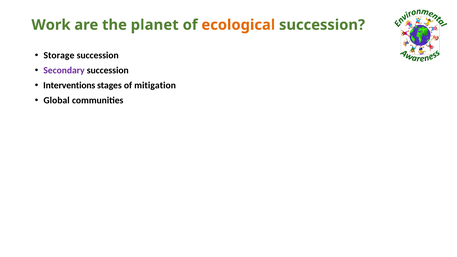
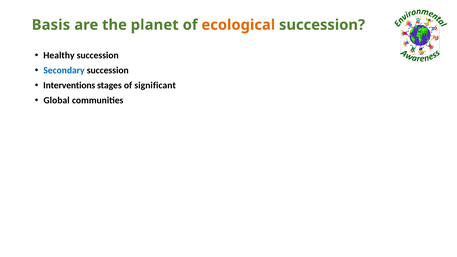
Work: Work -> Basis (51, 25)
Storage: Storage -> Healthy (59, 55)
Secondary colour: purple -> blue (64, 70)
mitigation: mitigation -> significant (155, 85)
